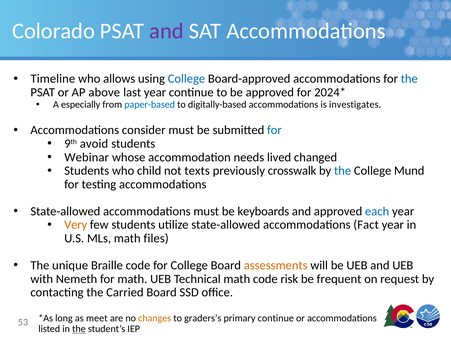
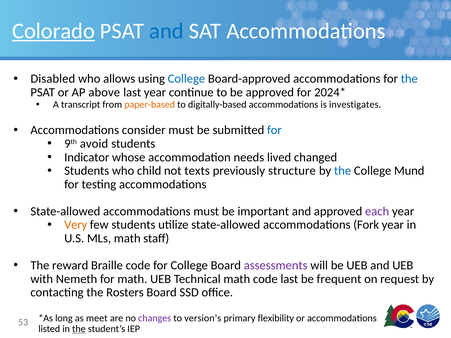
Colorado underline: none -> present (54, 31)
and colour: purple -> blue (166, 31)
Timeline: Timeline -> Disabled (53, 79)
especially: especially -> transcript (81, 105)
paper-based colour: blue -> orange (150, 105)
Webinar: Webinar -> Indicator (87, 157)
crosswalk: crosswalk -> structure (292, 171)
keyboards: keyboards -> important (263, 211)
each colour: blue -> purple (377, 211)
Fact: Fact -> Fork (366, 225)
files: files -> staff (156, 238)
unique: unique -> reward (70, 266)
assessments colour: orange -> purple (276, 266)
code risk: risk -> last (289, 279)
Carried: Carried -> Rosters (125, 293)
changes colour: orange -> purple (155, 318)
graders’s: graders’s -> version’s (203, 318)
primary continue: continue -> flexibility (276, 318)
